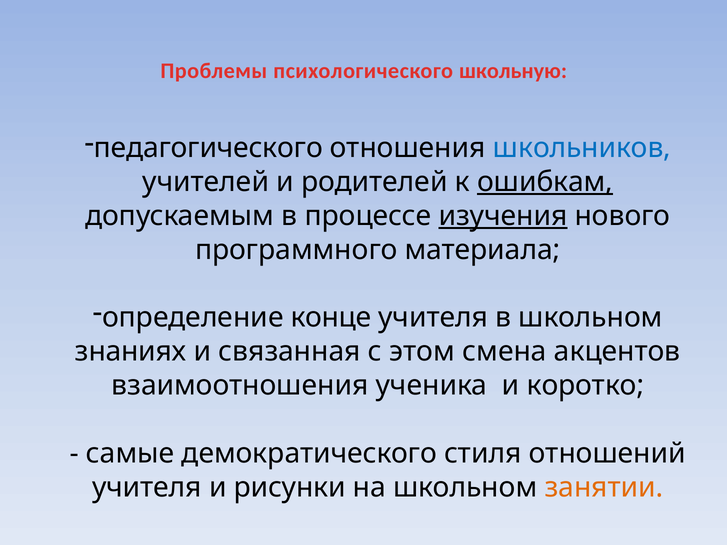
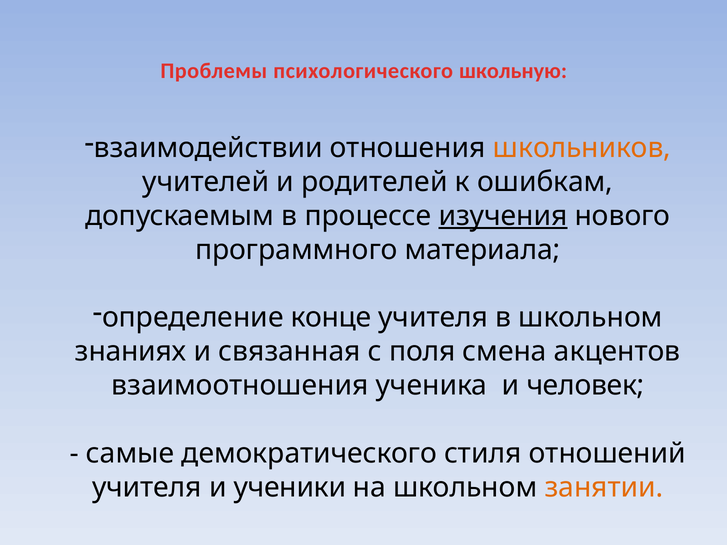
педагогического: педагогического -> взаимодействии (208, 148)
школьников colour: blue -> orange (582, 148)
ошибкам underline: present -> none (545, 182)
этом: этом -> поля (422, 352)
коротко: коротко -> человек (585, 386)
рисунки: рисунки -> ученики (290, 488)
